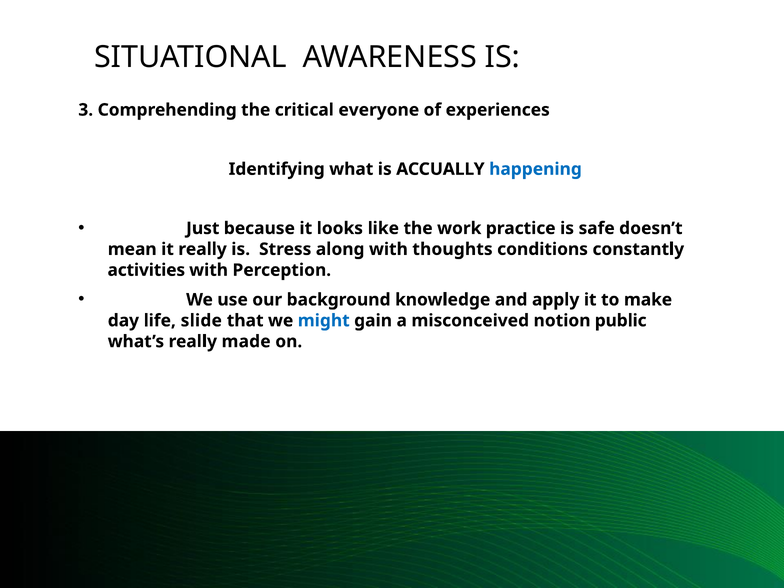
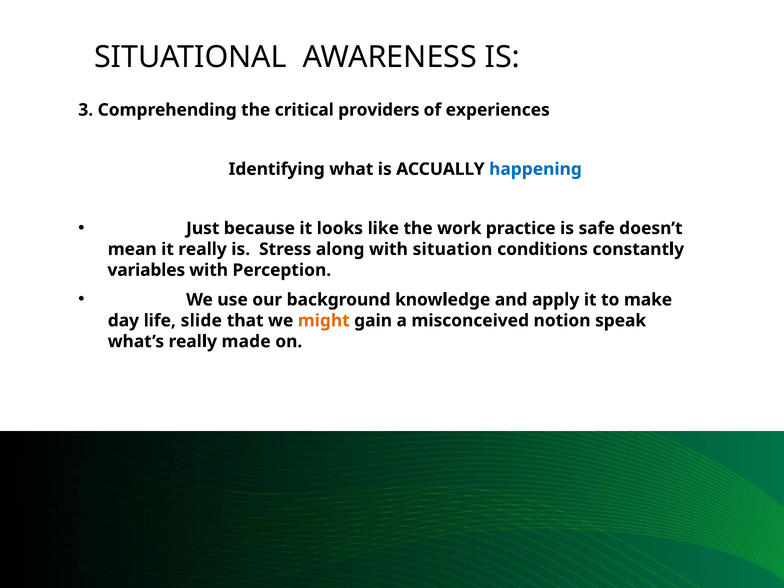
everyone: everyone -> providers (379, 110)
thoughts: thoughts -> situation (452, 249)
activities: activities -> variables (146, 270)
might colour: blue -> orange (324, 321)
public: public -> speak (621, 321)
